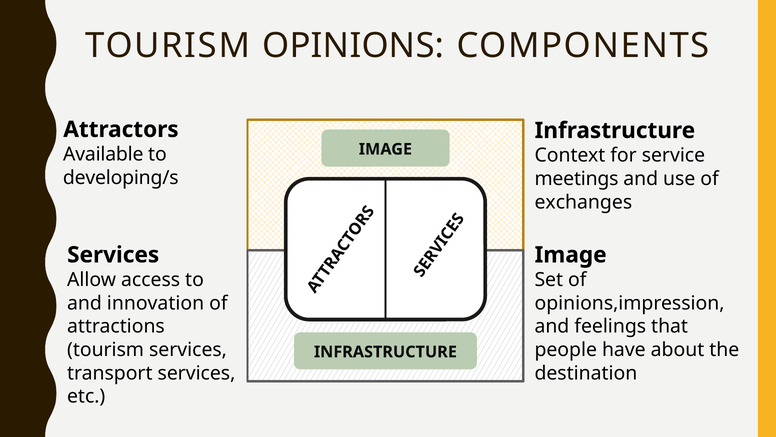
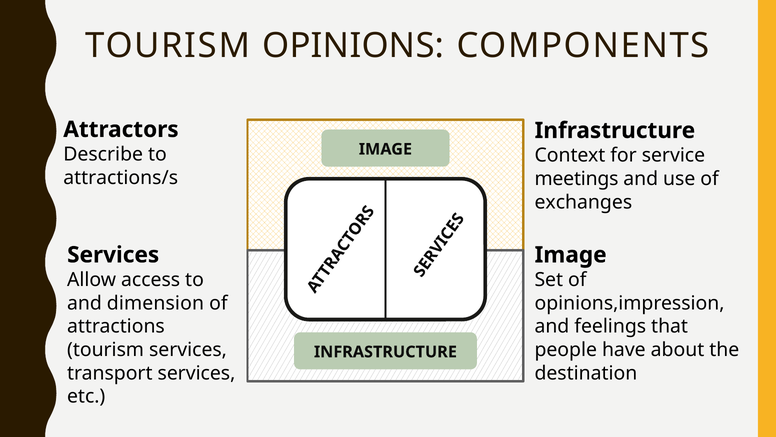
Available: Available -> Describe (103, 154)
developing/s: developing/s -> attractions/s (121, 178)
innovation: innovation -> dimension (155, 303)
